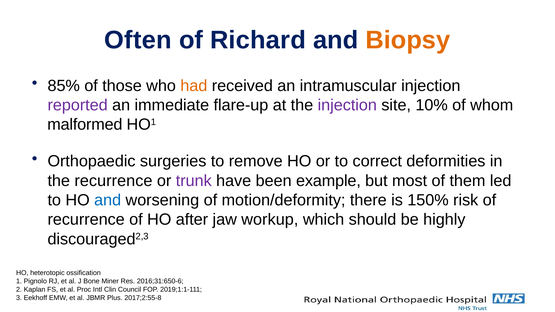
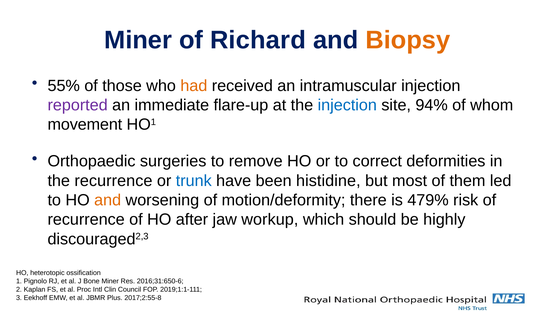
Often: Often -> Miner (138, 40)
85%: 85% -> 55% (64, 86)
injection colour: purple -> blue (347, 105)
10%: 10% -> 94% (432, 105)
malformed: malformed -> movement (85, 125)
trunk colour: purple -> blue (194, 181)
example: example -> histidine (328, 181)
and colour: blue -> orange (108, 200)
150%: 150% -> 479% (428, 200)
